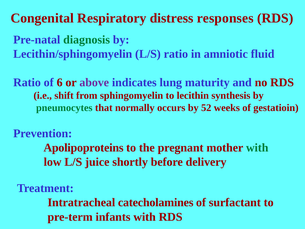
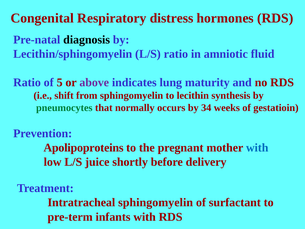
responses: responses -> hormones (225, 18)
diagnosis colour: green -> black (87, 40)
6: 6 -> 5 (60, 82)
52: 52 -> 34 (206, 108)
with colour: green -> blue (257, 147)
Intratracheal catecholamines: catecholamines -> sphingomyelin (156, 202)
